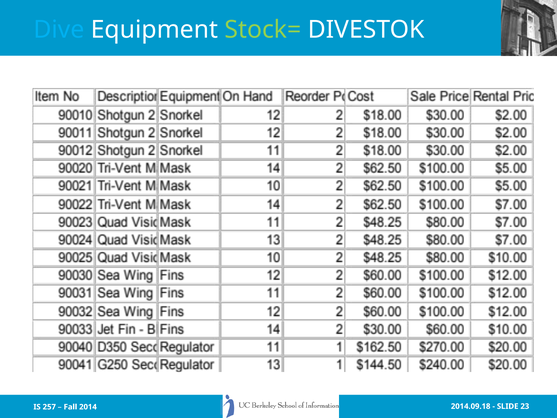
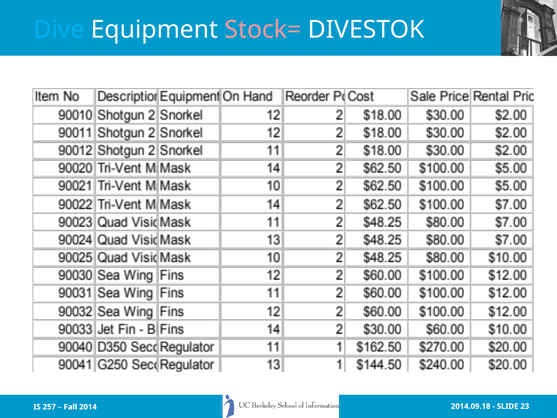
Stock= colour: light green -> pink (263, 30)
